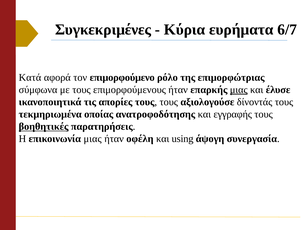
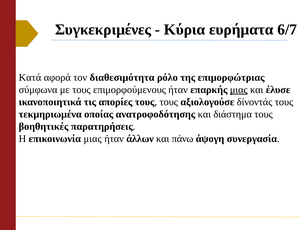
επιμορφούμενο: επιμορφούμενο -> διαθεσιμότητα (122, 78)
εγγραφής: εγγραφής -> διάστημα (233, 114)
βοηθητικές underline: present -> none (44, 127)
οφέλη: οφέλη -> άλλων (140, 139)
using: using -> πάνω (183, 139)
